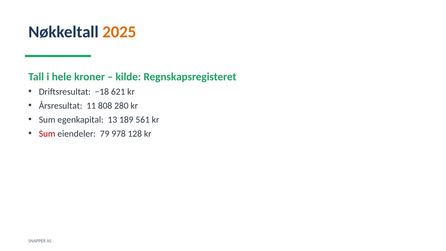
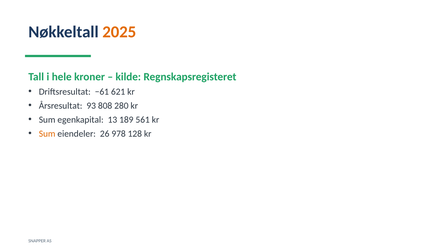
−18: −18 -> −61 (102, 92)
11: 11 -> 93 (91, 106)
Sum colour: red -> orange (47, 134)
79: 79 -> 26 (105, 134)
